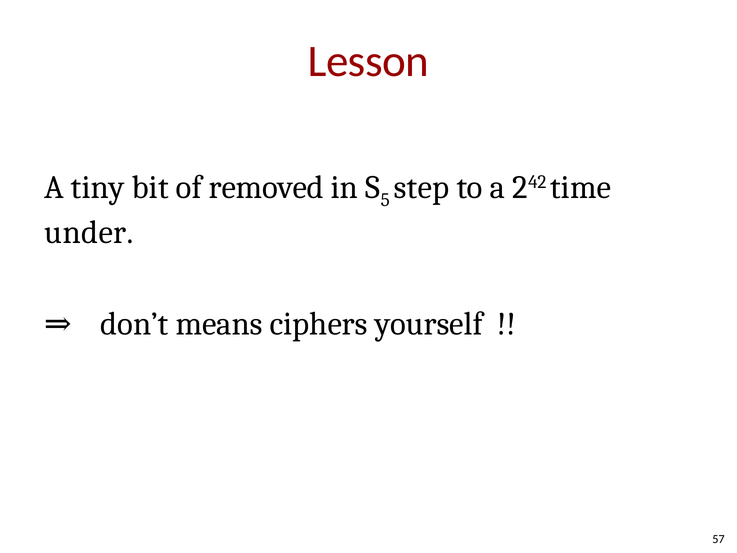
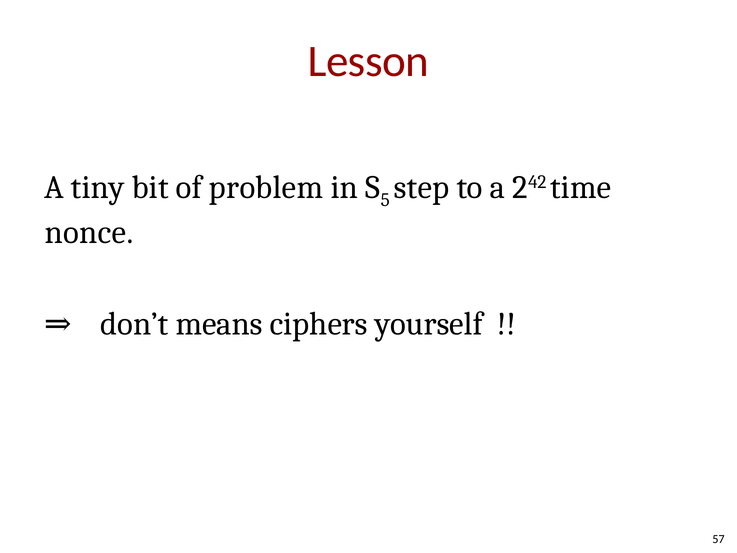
removed: removed -> problem (266, 187)
under: under -> nonce (89, 232)
